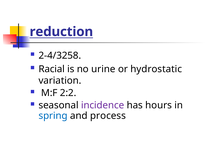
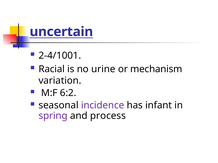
reduction: reduction -> uncertain (61, 32)
2-4/3258: 2-4/3258 -> 2-4/1001 (60, 56)
hydrostatic: hydrostatic -> mechanism (156, 69)
2:2: 2:2 -> 6:2 (68, 93)
hours: hours -> infant (159, 106)
spring colour: blue -> purple (53, 116)
